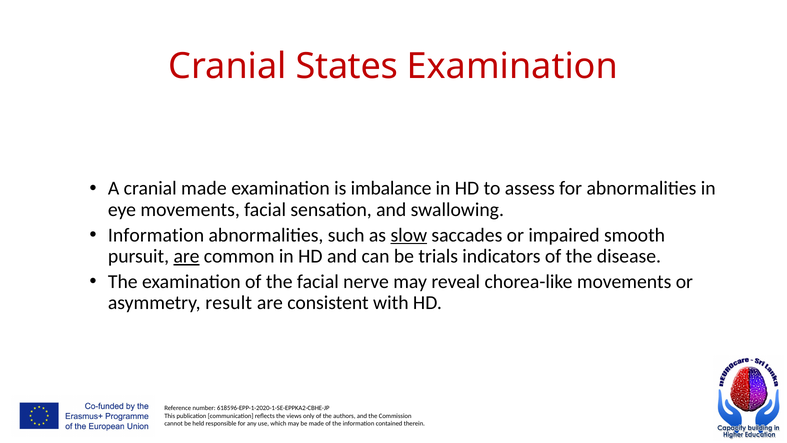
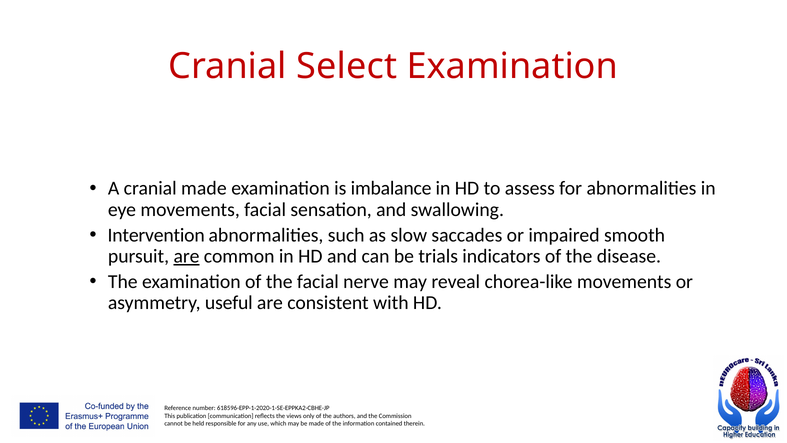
States: States -> Select (347, 66)
Information: Information -> Intervention (156, 235)
slow underline: present -> none (409, 235)
result: result -> useful (229, 303)
